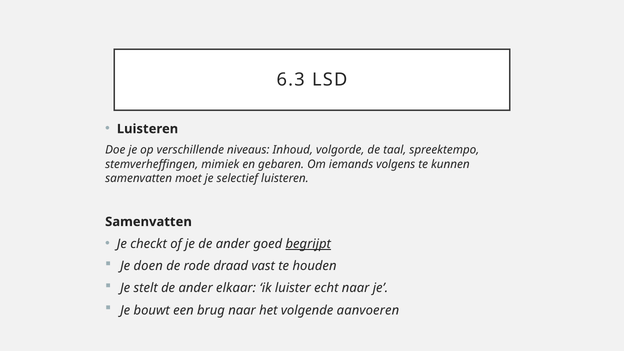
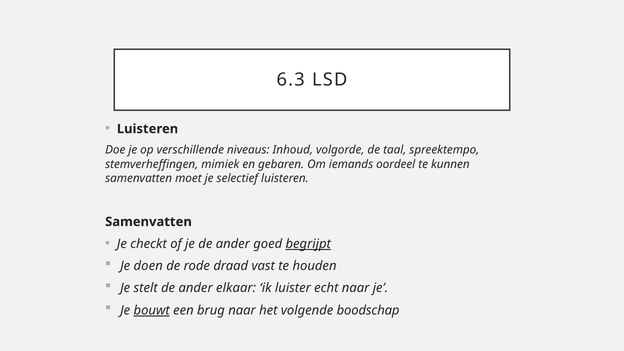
volgens: volgens -> oordeel (396, 164)
bouwt underline: none -> present (152, 310)
aanvoeren: aanvoeren -> boodschap (368, 310)
